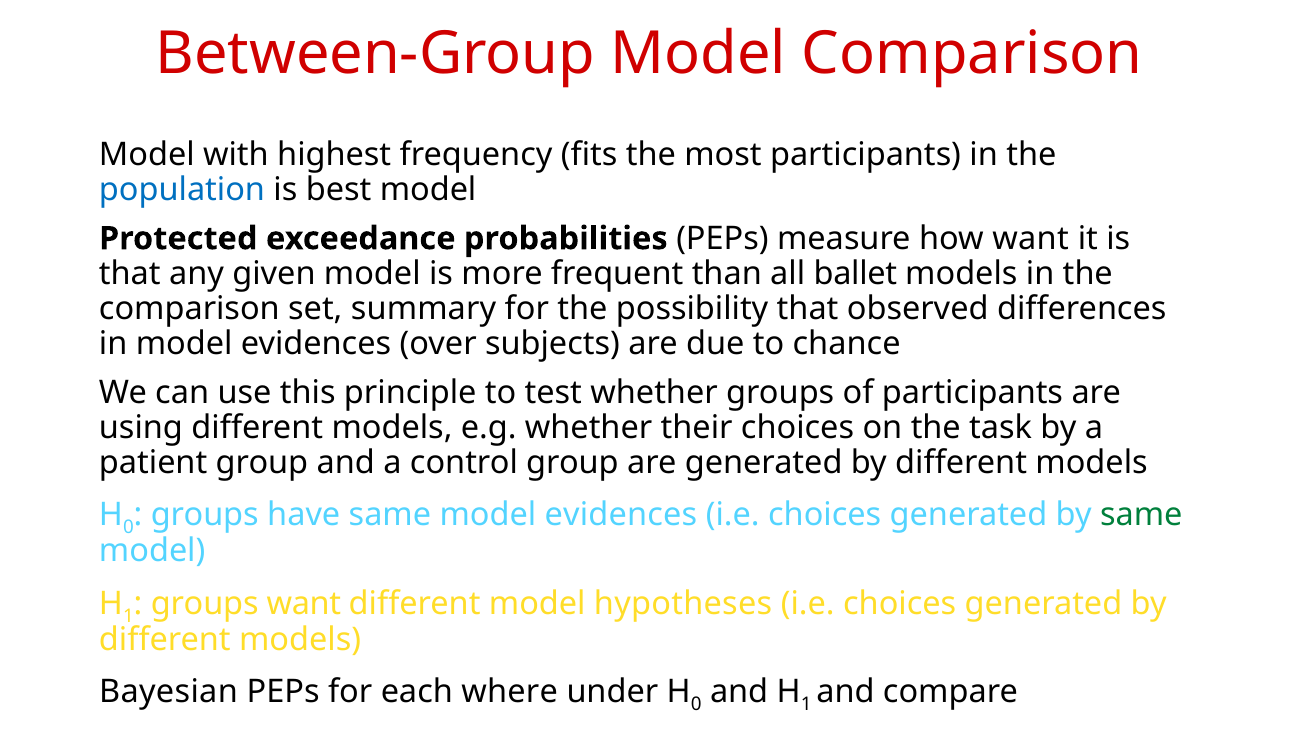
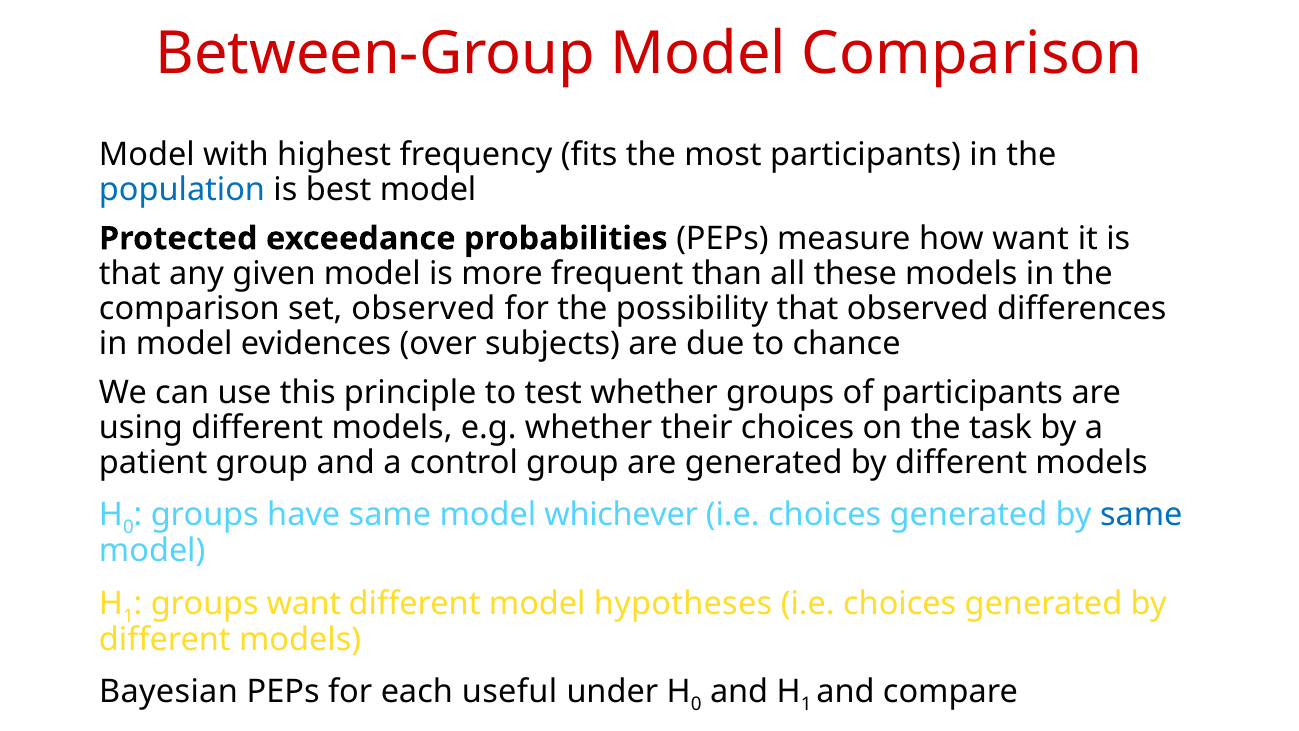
ballet: ballet -> these (855, 273)
set summary: summary -> observed (423, 309)
same model evidences: evidences -> whichever (621, 515)
same colour: green -> blue (1141, 515)
where: where -> useful (510, 692)
